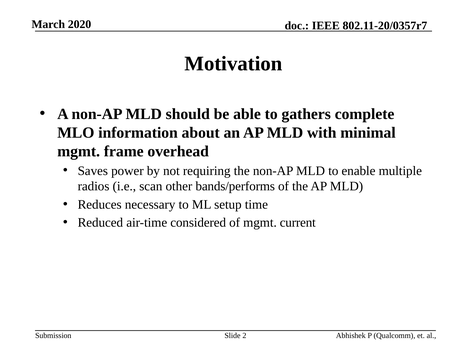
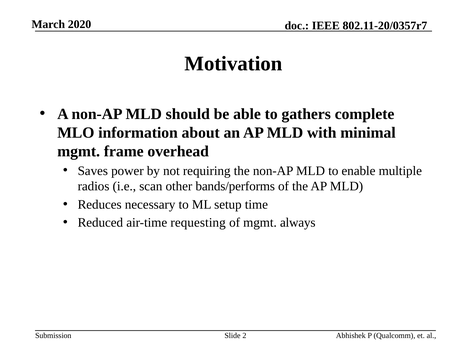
considered: considered -> requesting (198, 223)
current: current -> always (298, 223)
